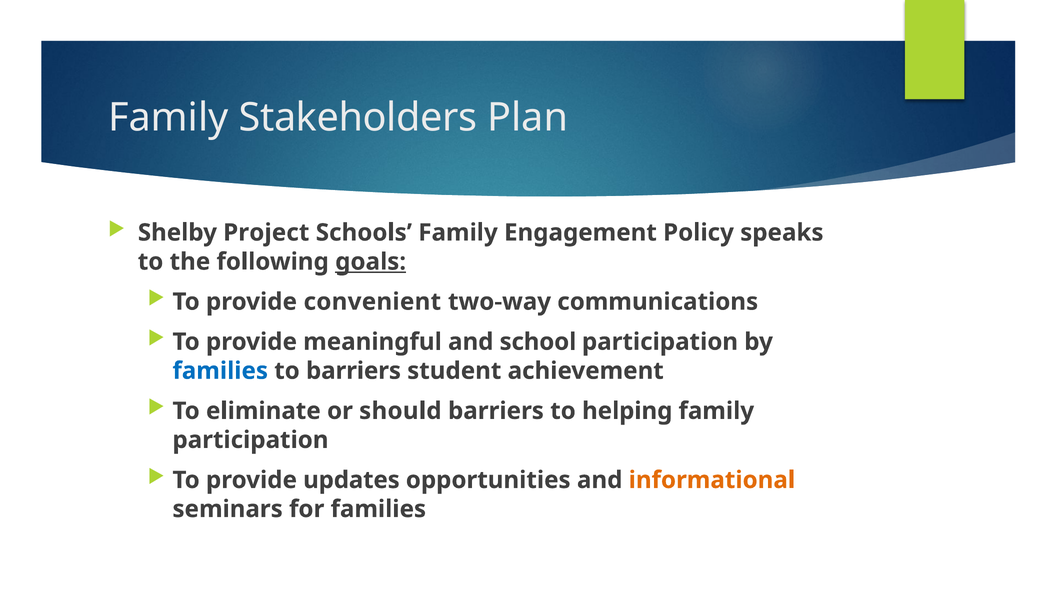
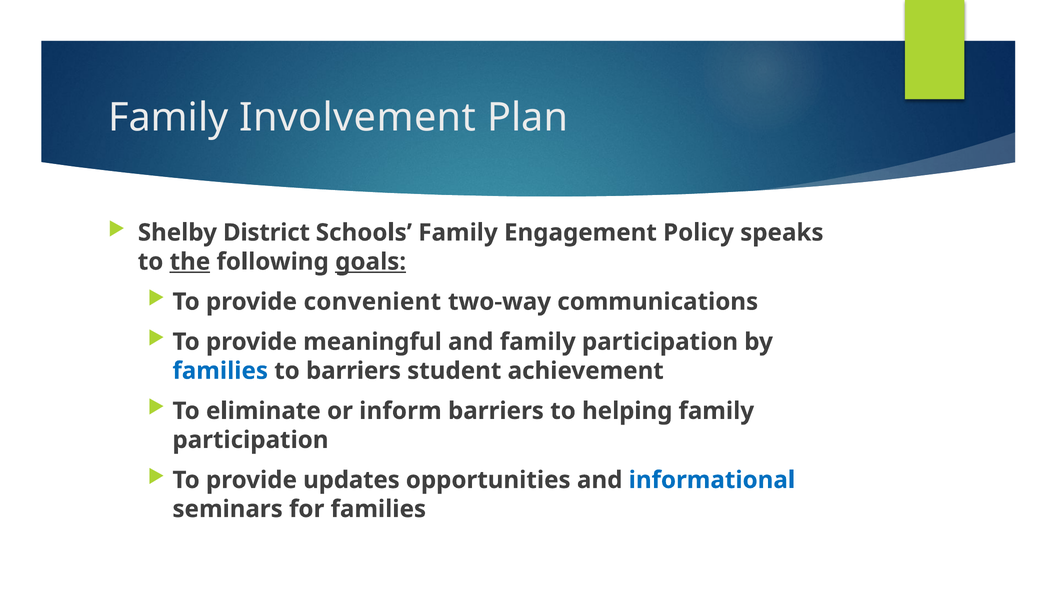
Stakeholders: Stakeholders -> Involvement (358, 118)
Project: Project -> District (266, 232)
the underline: none -> present (190, 261)
and school: school -> family (538, 342)
should: should -> inform (400, 411)
informational colour: orange -> blue (712, 480)
